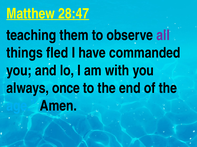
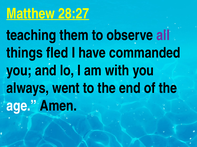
28:47: 28:47 -> 28:27 (74, 14)
once: once -> went (66, 89)
age colour: light blue -> white (21, 106)
